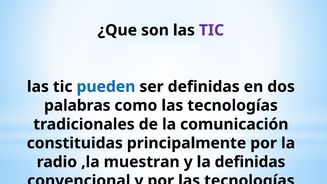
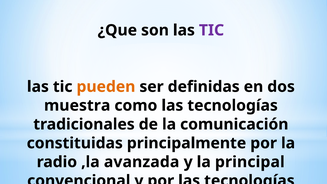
pueden colour: blue -> orange (106, 87)
palabras: palabras -> muestra (77, 105)
muestran: muestran -> avanzada (142, 162)
la definidas: definidas -> principal (250, 162)
